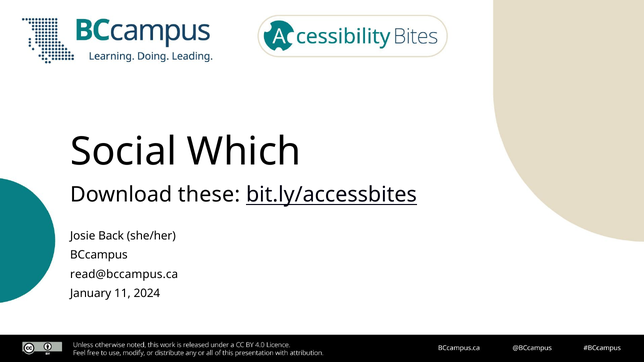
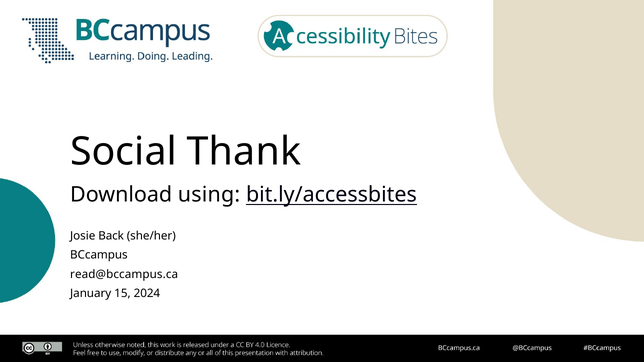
Which: Which -> Thank (244, 152)
these: these -> using (209, 195)
11: 11 -> 15 (122, 294)
